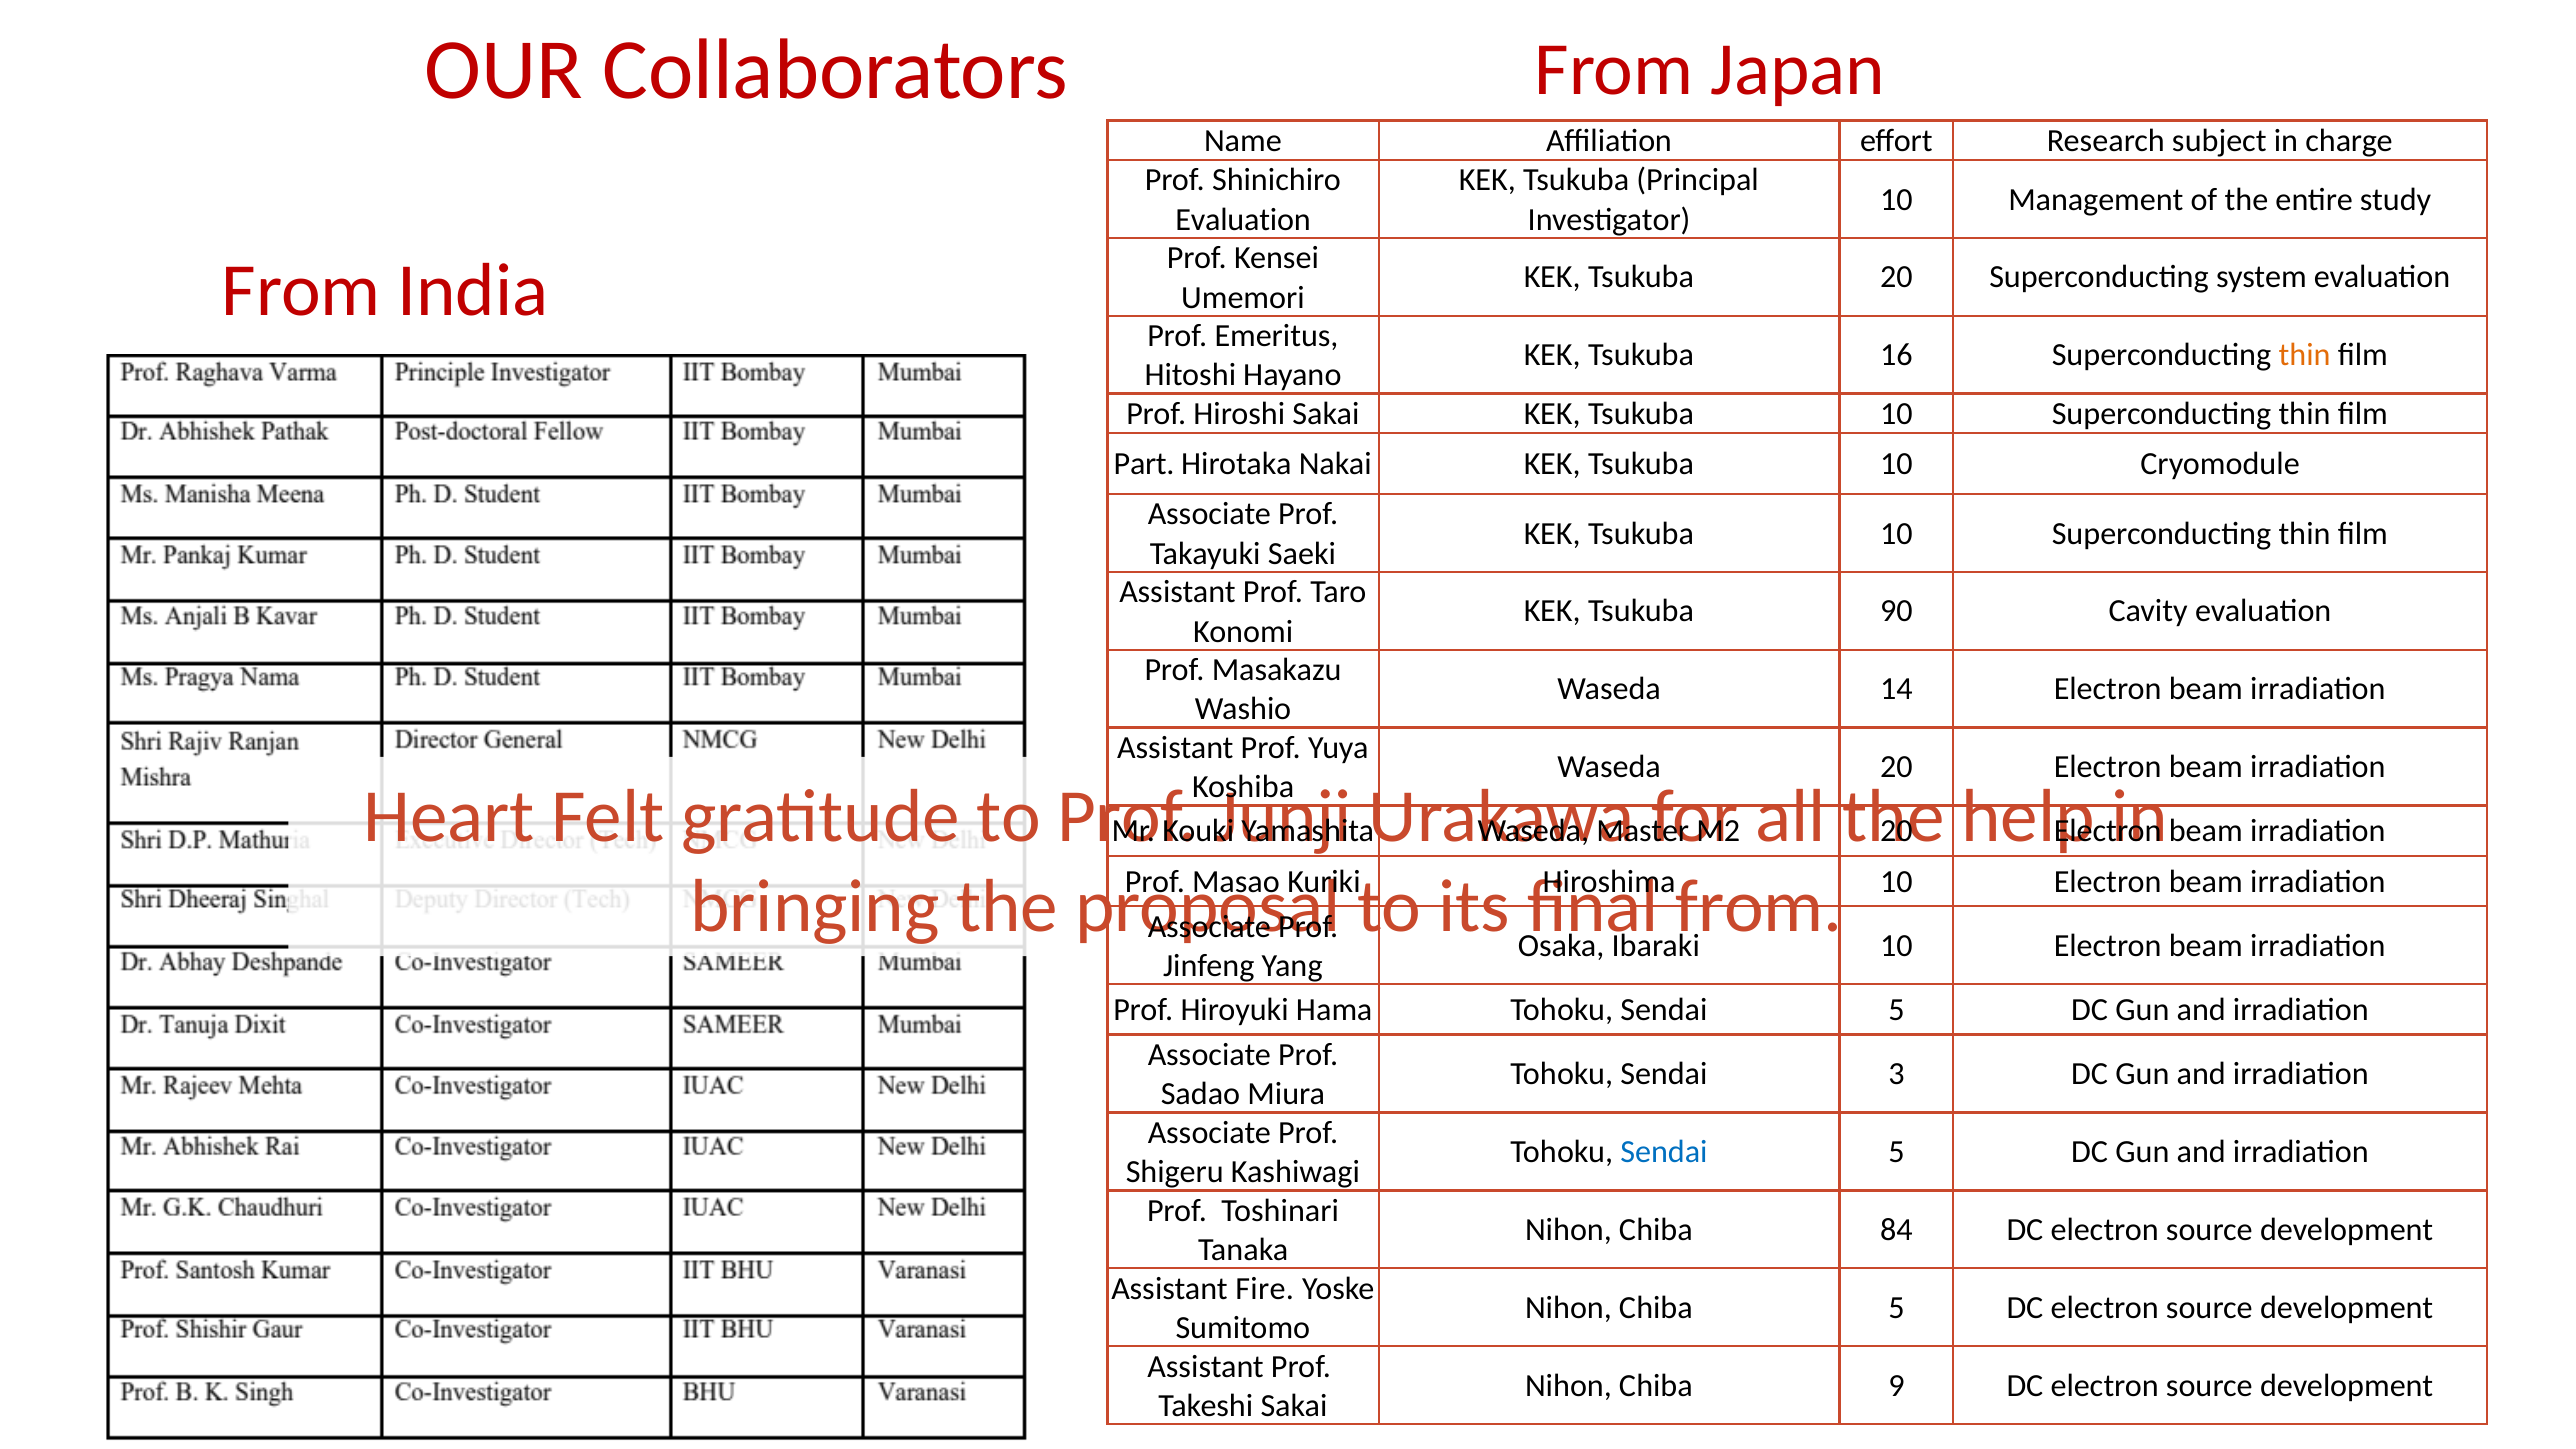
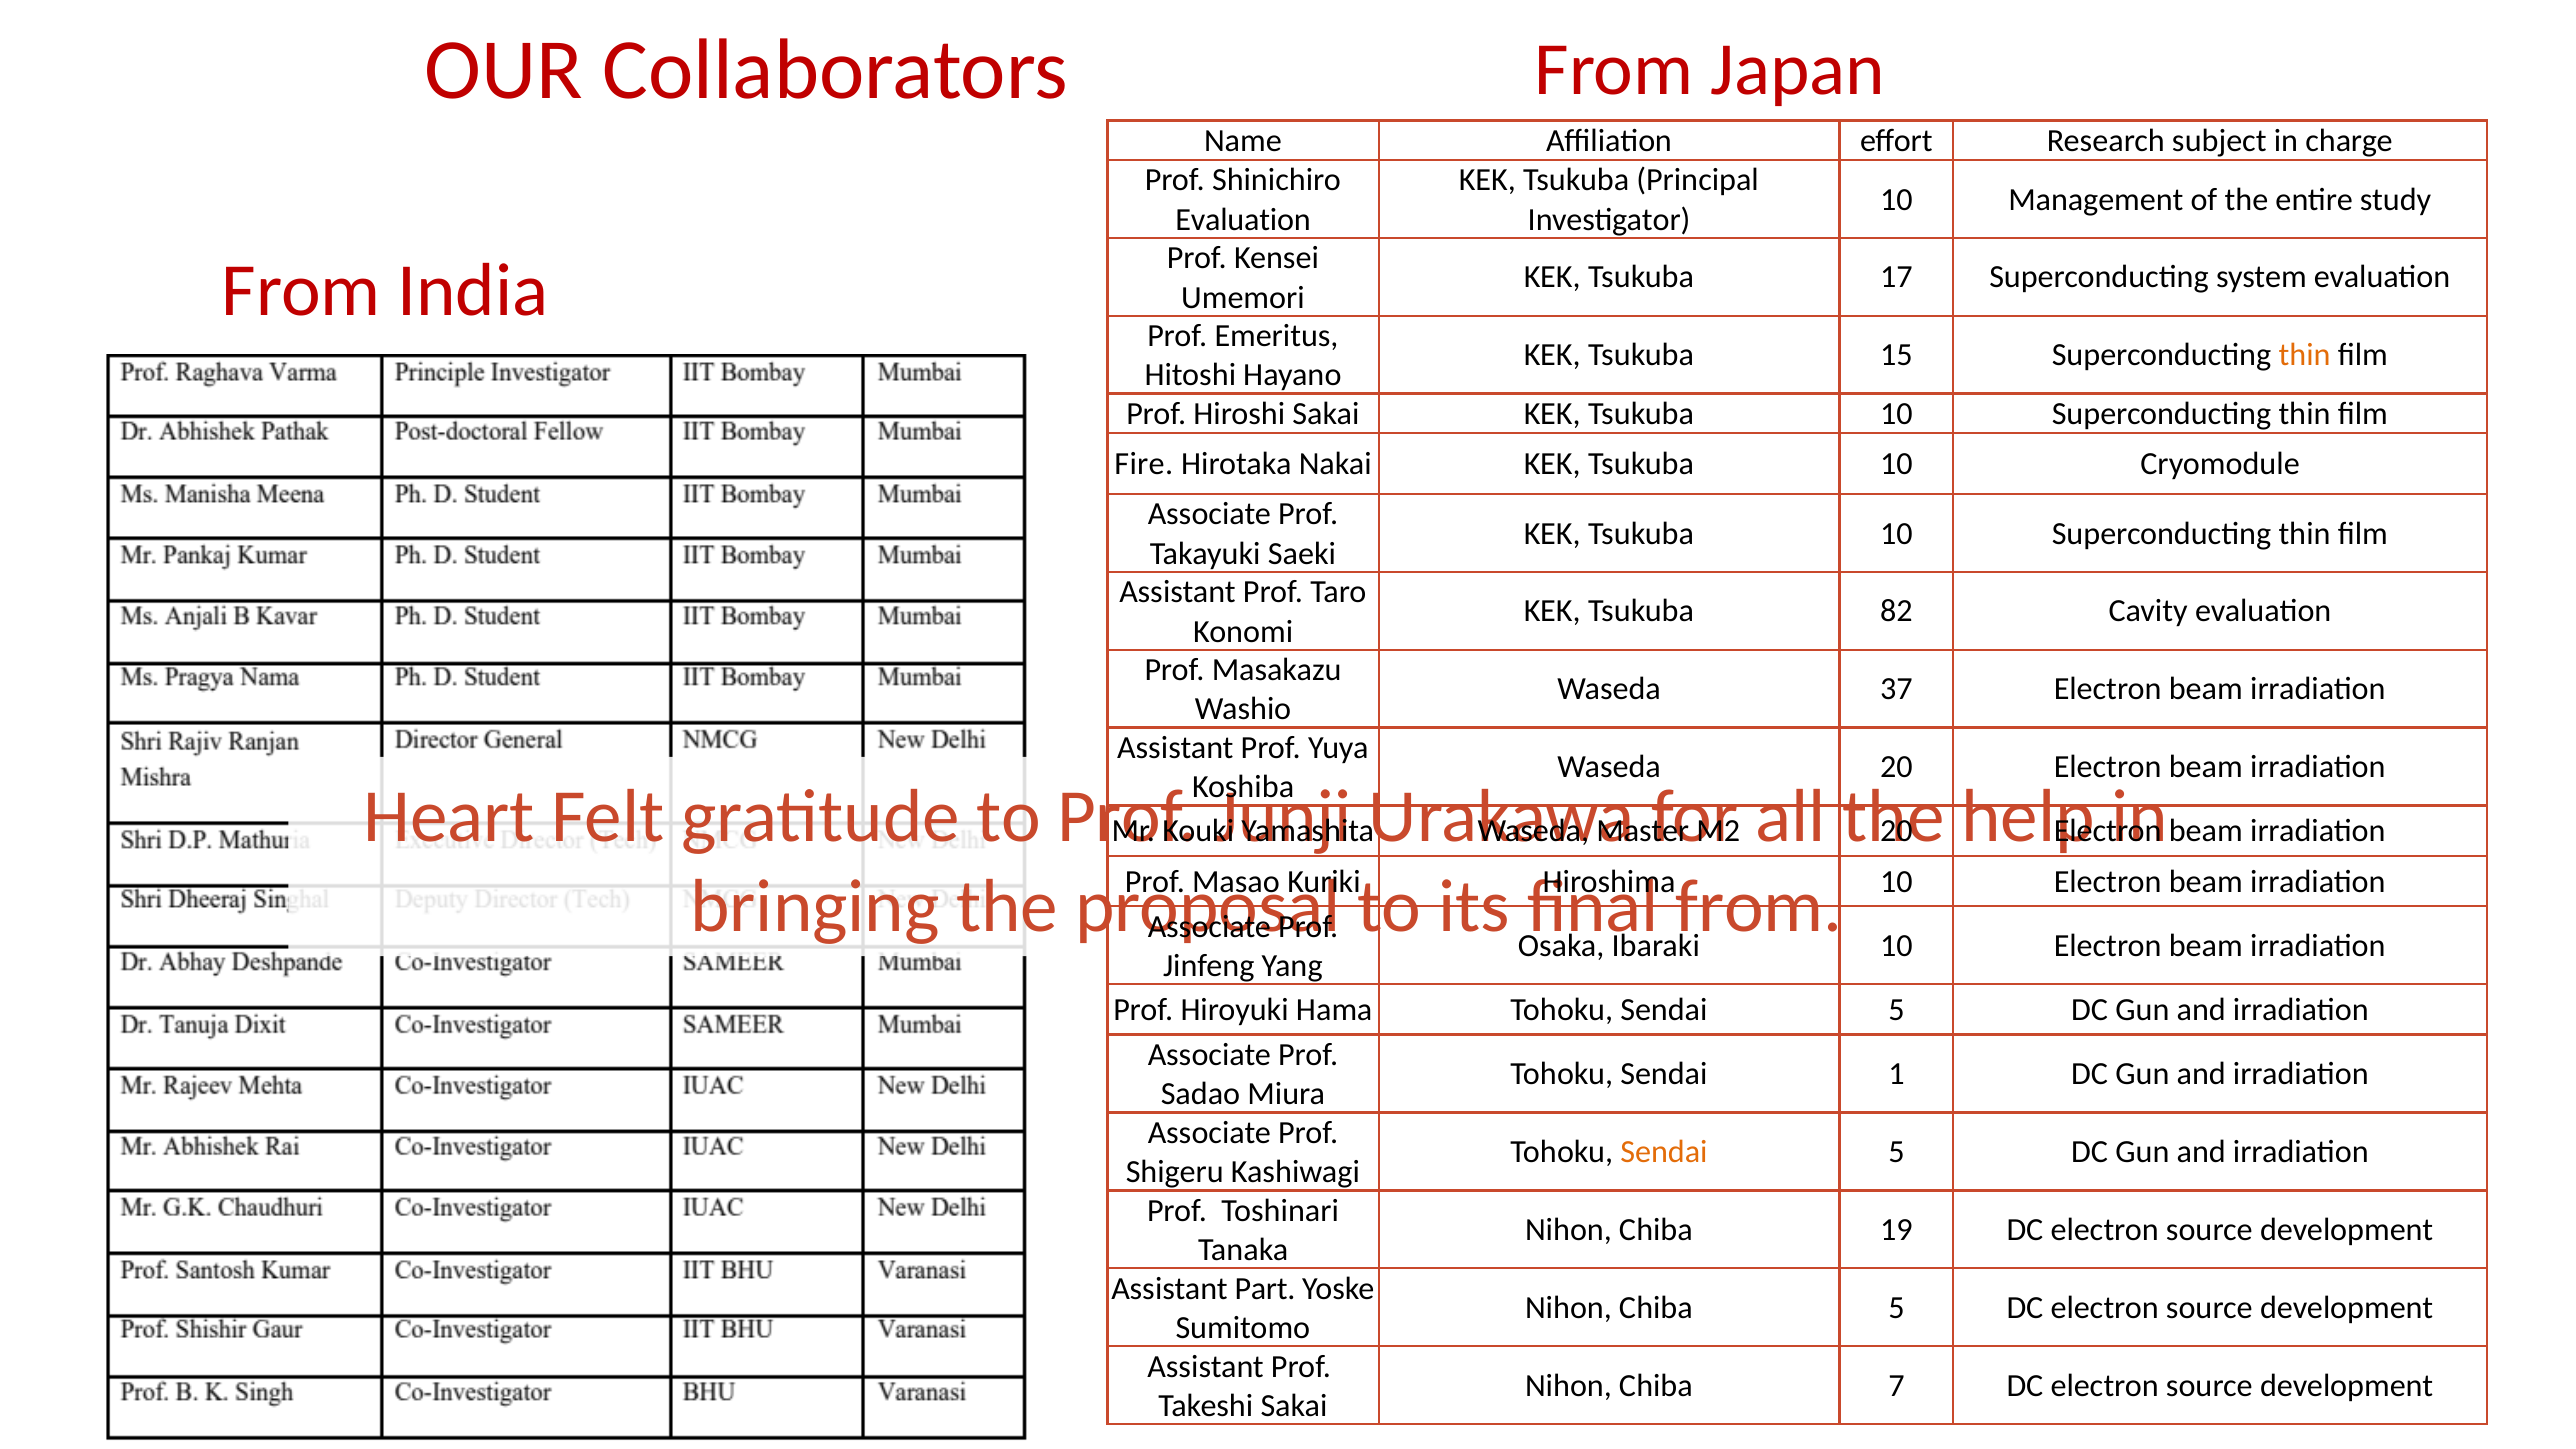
Tsukuba 20: 20 -> 17 (1896, 277)
16: 16 -> 15 (1896, 355)
Part: Part -> Fire (1144, 464)
90: 90 -> 82 (1896, 611)
14: 14 -> 37 (1896, 689)
3: 3 -> 1 (1897, 1074)
Sendai colour: blue -> orange (1664, 1152)
84: 84 -> 19 (1896, 1230)
Fire: Fire -> Part (1265, 1289)
9: 9 -> 7 (1897, 1386)
